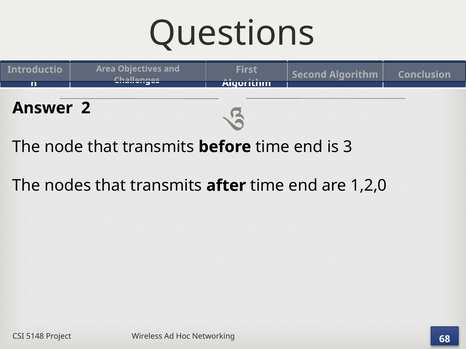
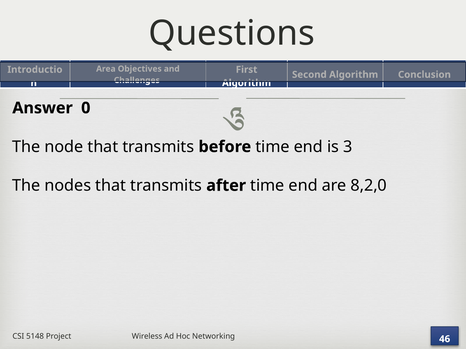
2: 2 -> 0 (86, 108)
1,2,0: 1,2,0 -> 8,2,0 (369, 186)
68: 68 -> 46 (445, 339)
